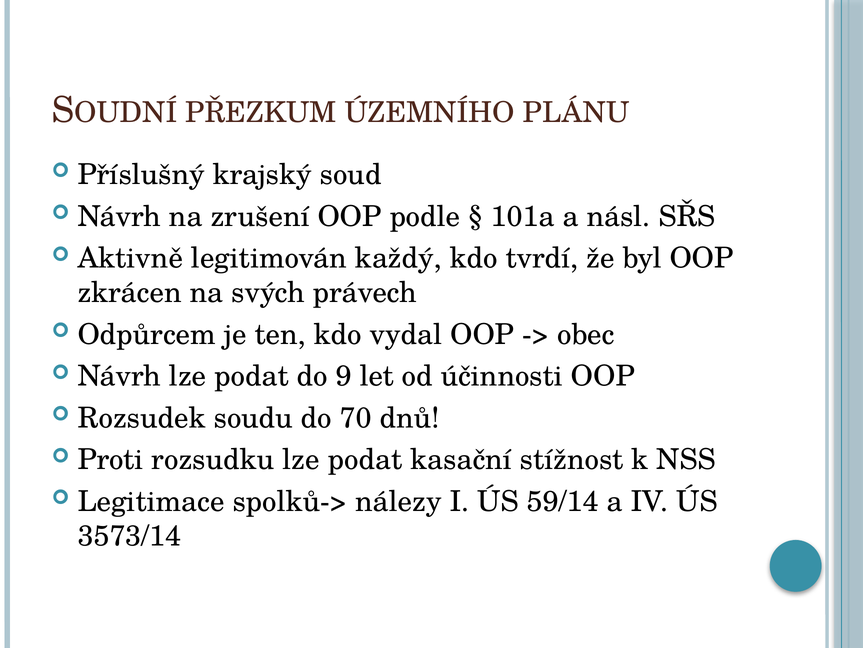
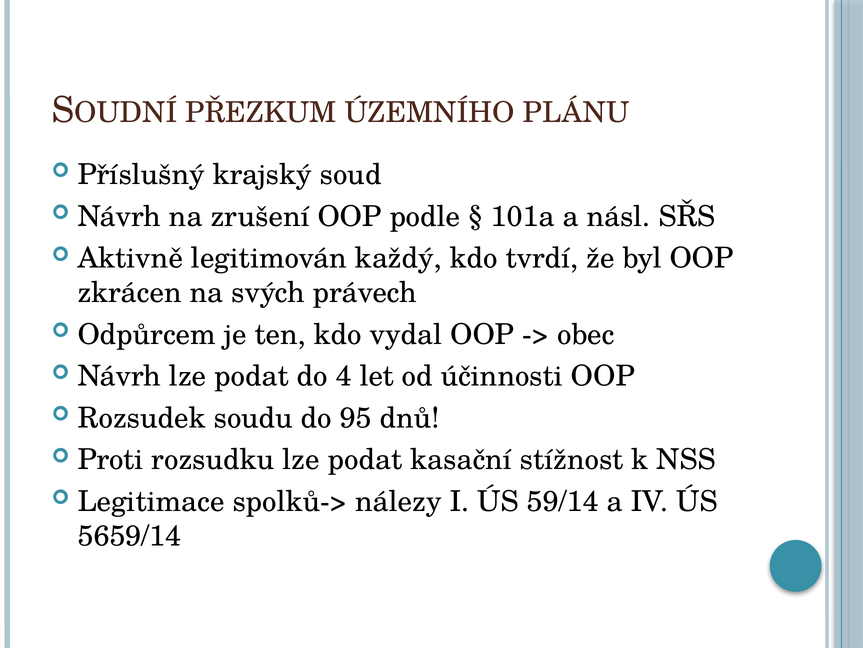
9: 9 -> 4 (344, 376)
70: 70 -> 95 (356, 418)
3573/14: 3573/14 -> 5659/14 (129, 536)
